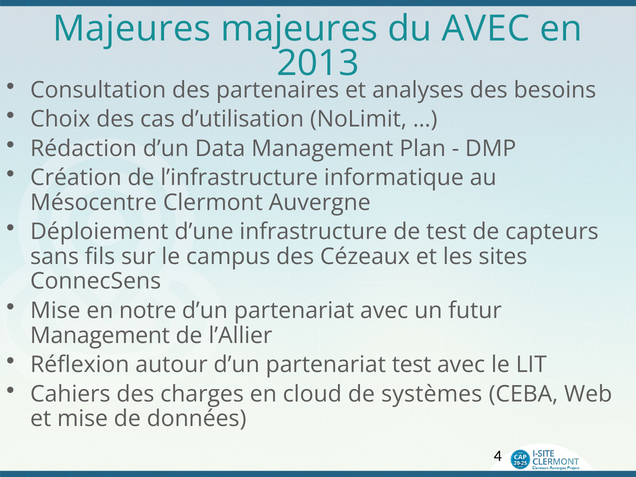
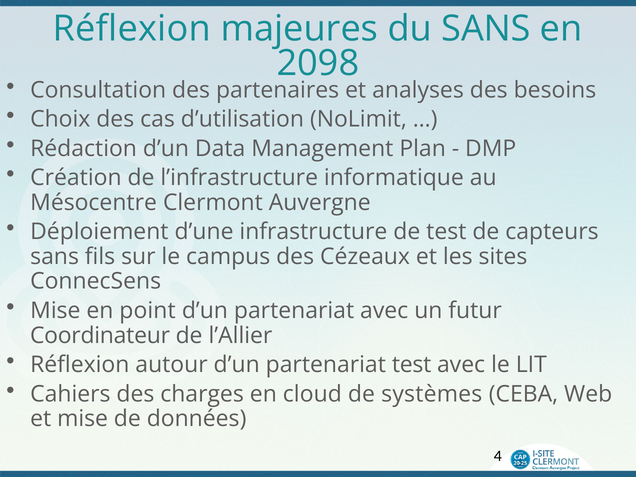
Majeures: Majeures -> Réflexion (132, 29)
du AVEC: AVEC -> SANS (486, 29)
2013: 2013 -> 2098 (318, 63)
notre: notre -> point (148, 311)
Management: Management -> Coordinateur (100, 335)
